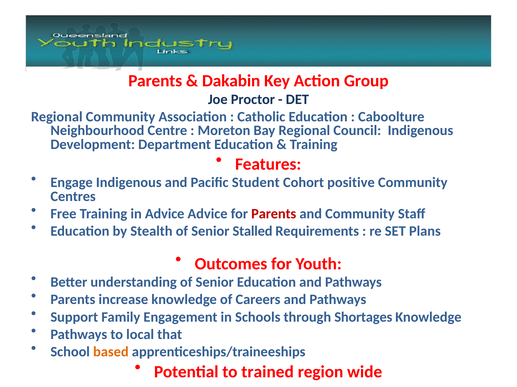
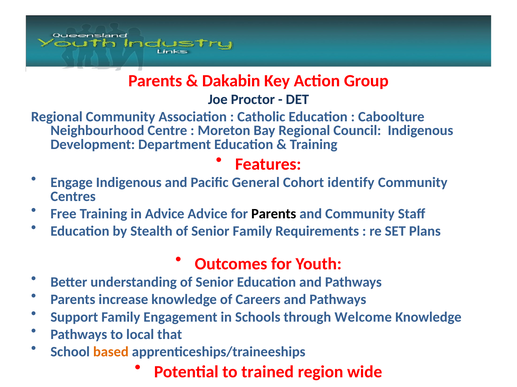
Student: Student -> General (256, 183)
positive: positive -> identify (351, 183)
Parents colour: red -> black (274, 214)
Senior Stalled: Stalled -> Family (252, 232)
Shortages: Shortages -> Welcome (363, 318)
